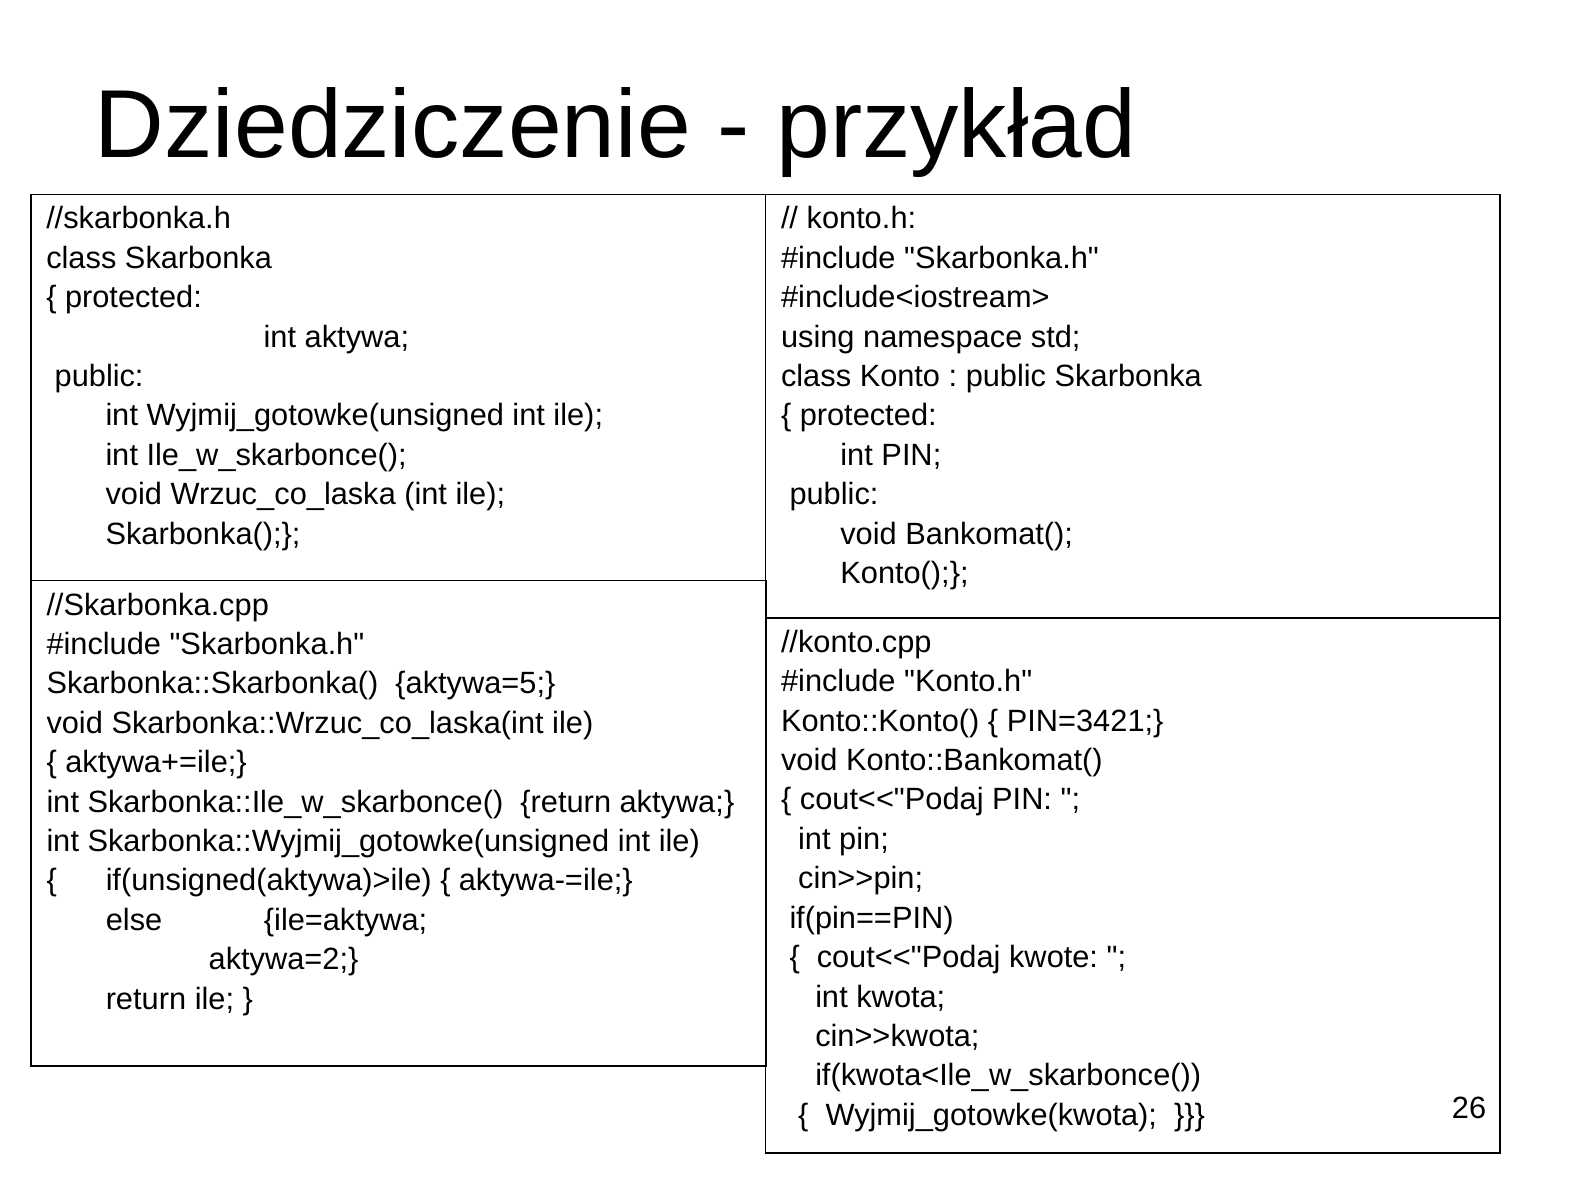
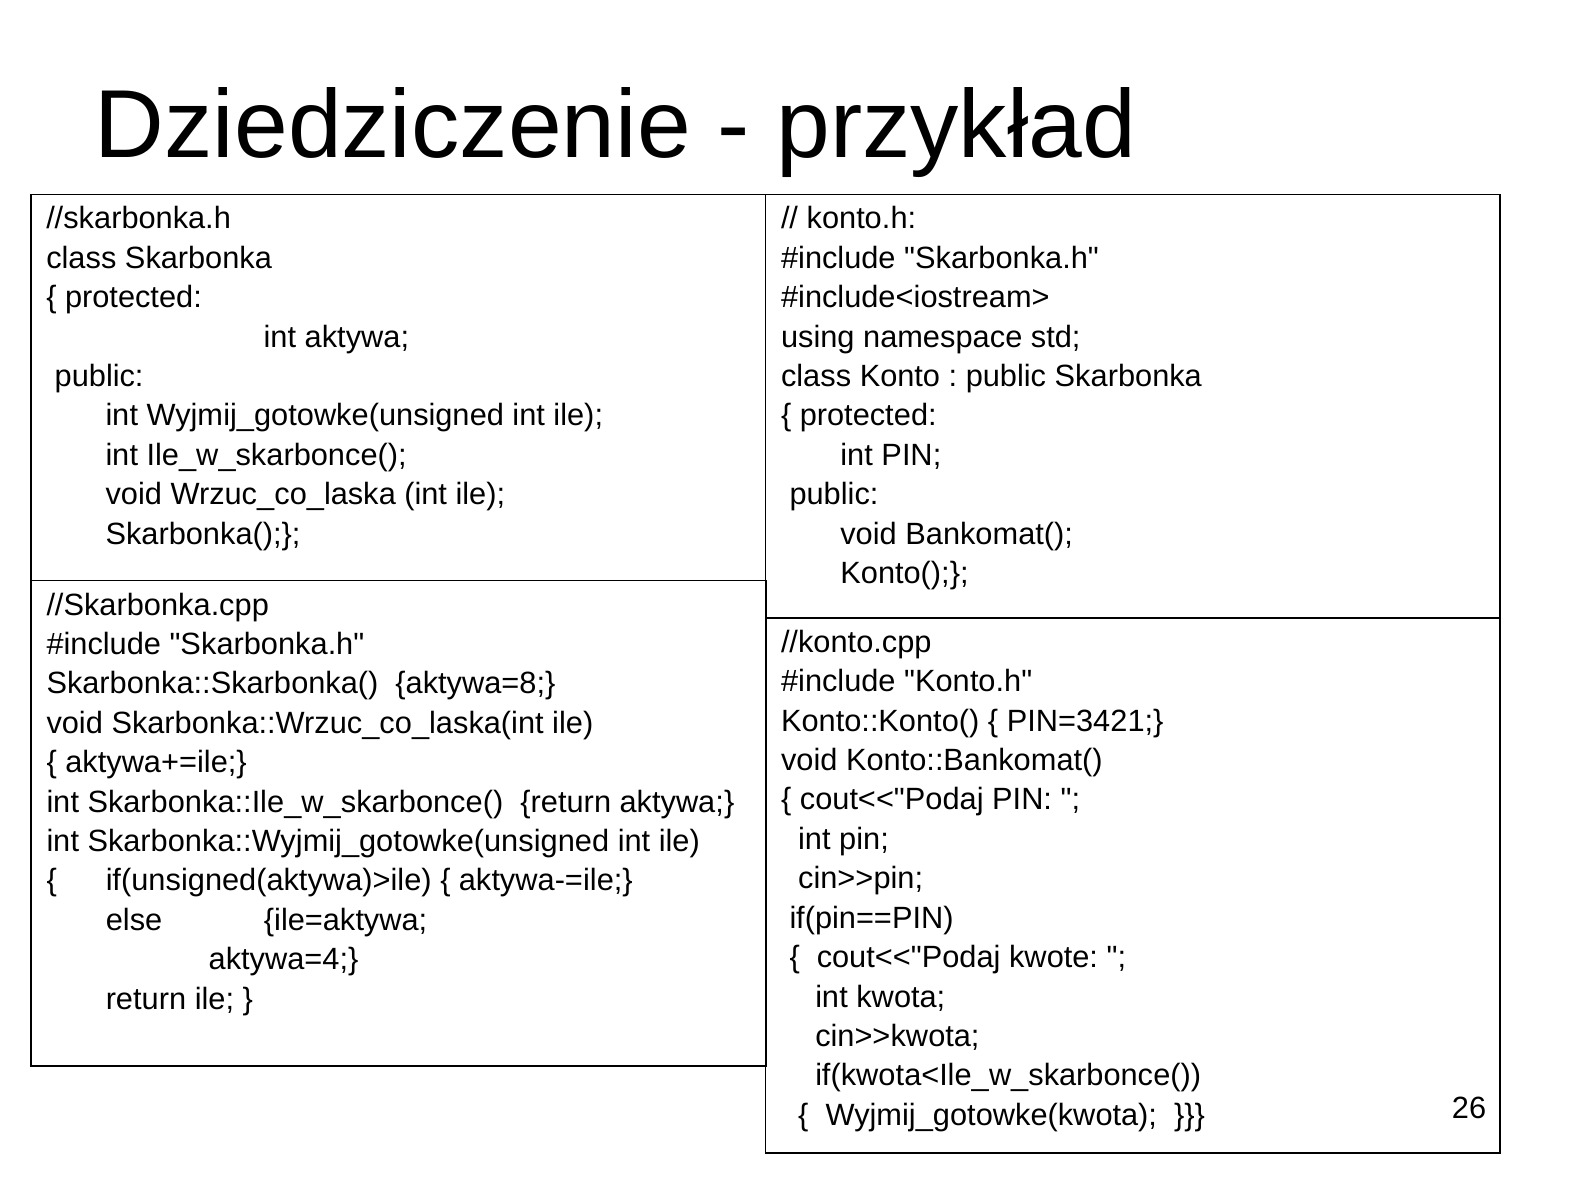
aktywa=5: aktywa=5 -> aktywa=8 (475, 684)
aktywa=2: aktywa=2 -> aktywa=4 (283, 959)
